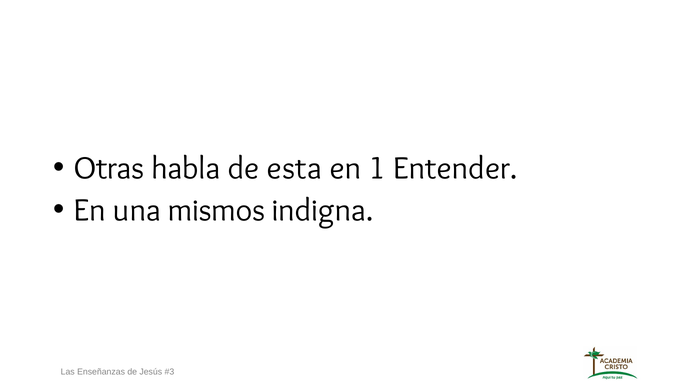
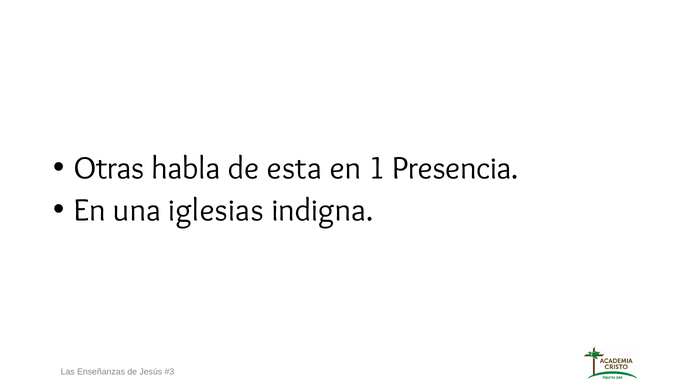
Entender: Entender -> Presencia (456, 168)
mismos: mismos -> iglesias (216, 210)
